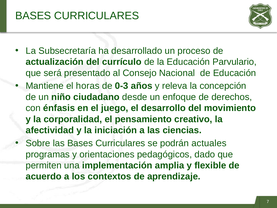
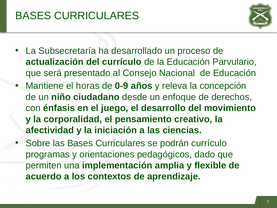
0-3: 0-3 -> 0-9 (122, 86)
podrán actuales: actuales -> currículo (209, 143)
